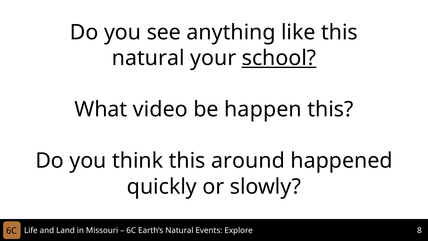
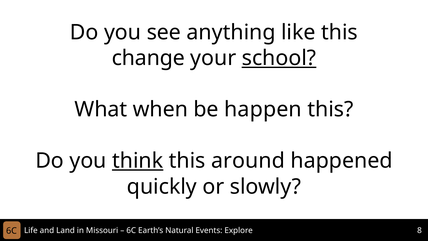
natural: natural -> change (148, 58)
video: video -> when (160, 109)
think underline: none -> present (138, 161)
